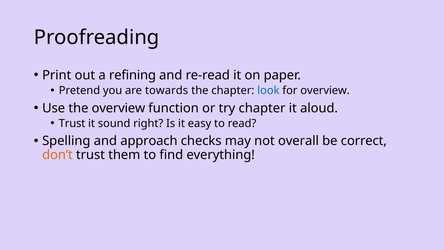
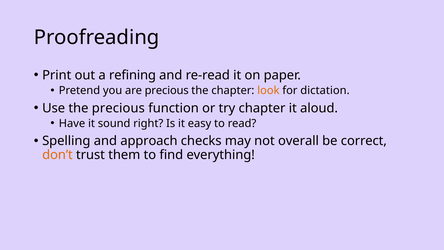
are towards: towards -> precious (167, 90)
look colour: blue -> orange (268, 90)
for overview: overview -> dictation (325, 90)
the overview: overview -> precious (118, 108)
Trust: Trust -> Have (72, 123)
